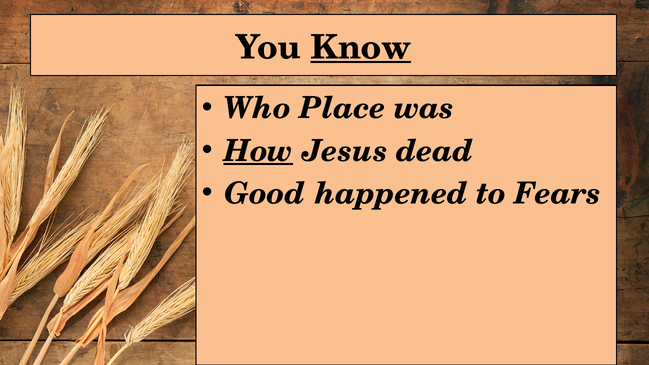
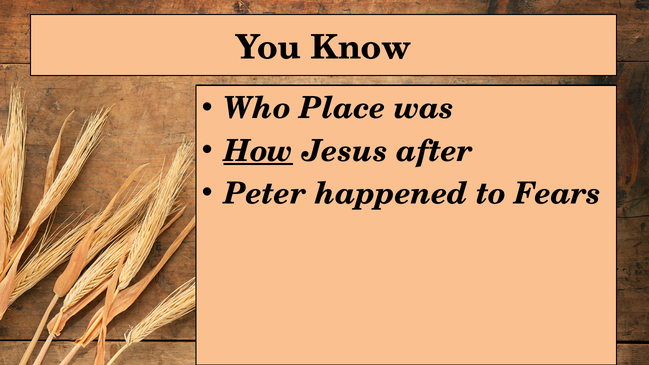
Know underline: present -> none (361, 47)
dead: dead -> after (435, 151)
Good: Good -> Peter (265, 194)
